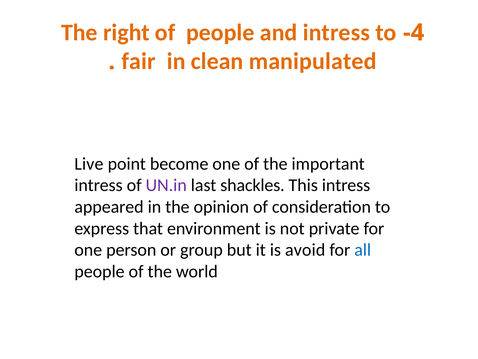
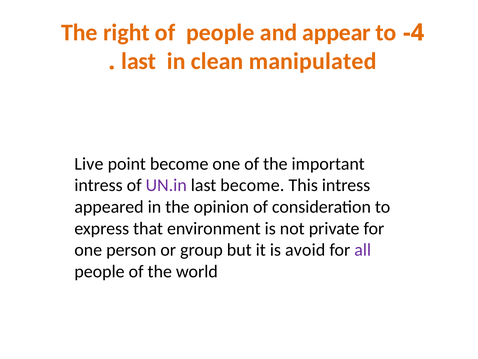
and intress: intress -> appear (337, 33)
fair: fair -> last (139, 61)
last shackles: shackles -> become (252, 185)
all colour: blue -> purple (363, 250)
